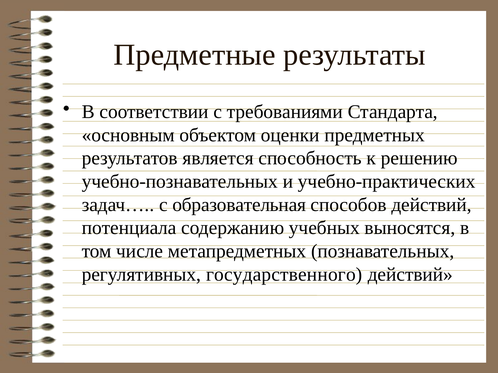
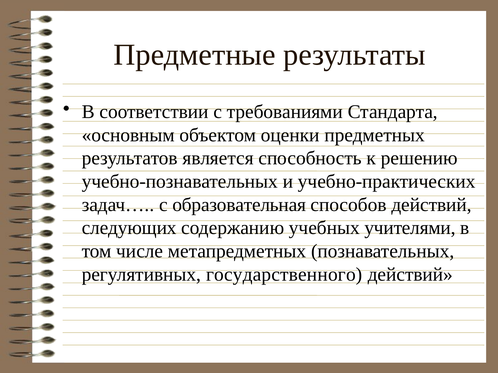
потенциала: потенциала -> следующих (129, 228)
выносятся: выносятся -> учителями (410, 228)
